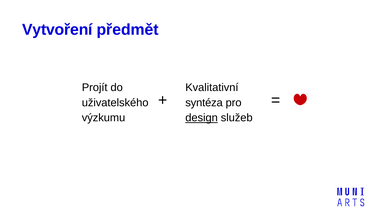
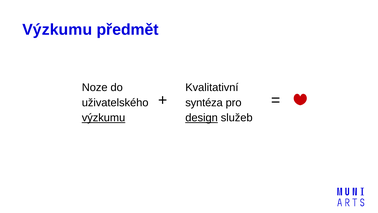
Vytvoření: Vytvoření -> Výzkumu (57, 30)
Projít: Projít -> Noze (95, 87)
výzkumu underline: none -> present (104, 118)
